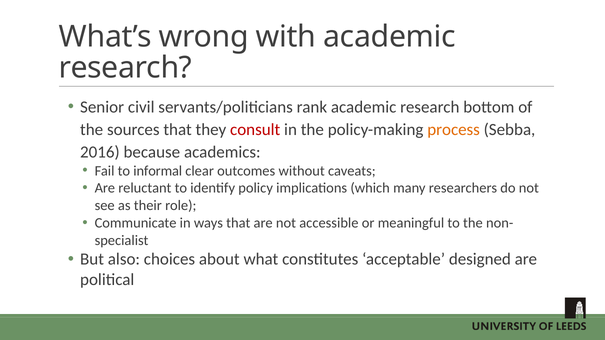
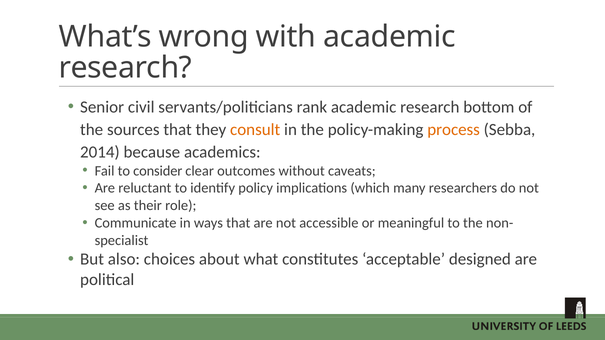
consult colour: red -> orange (255, 130)
2016: 2016 -> 2014 (100, 152)
informal: informal -> consider (158, 171)
